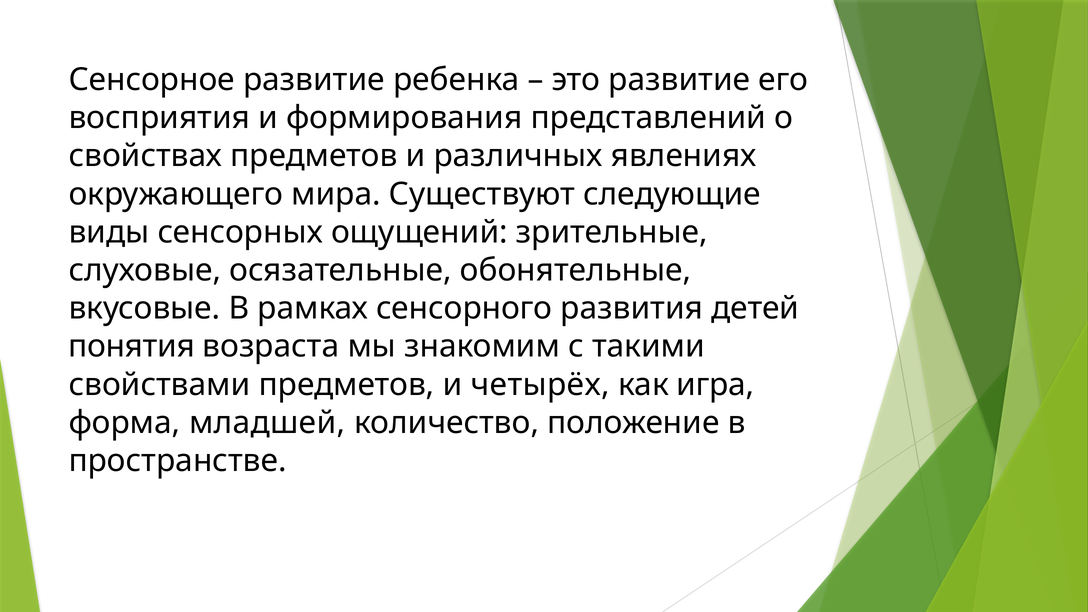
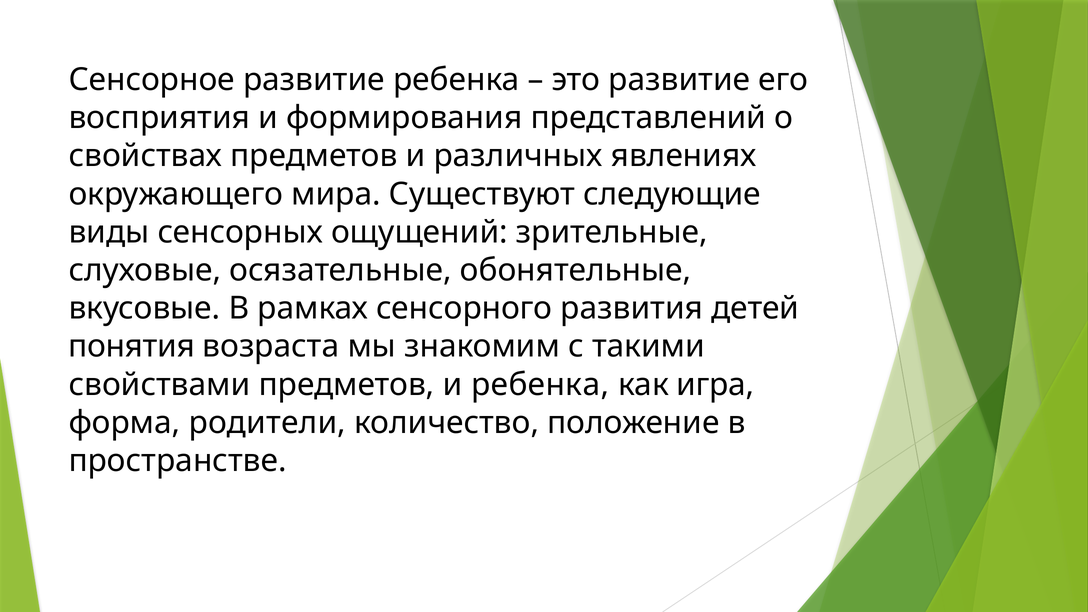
и четырёх: четырёх -> ребенка (540, 385)
младшей: младшей -> родители (267, 423)
